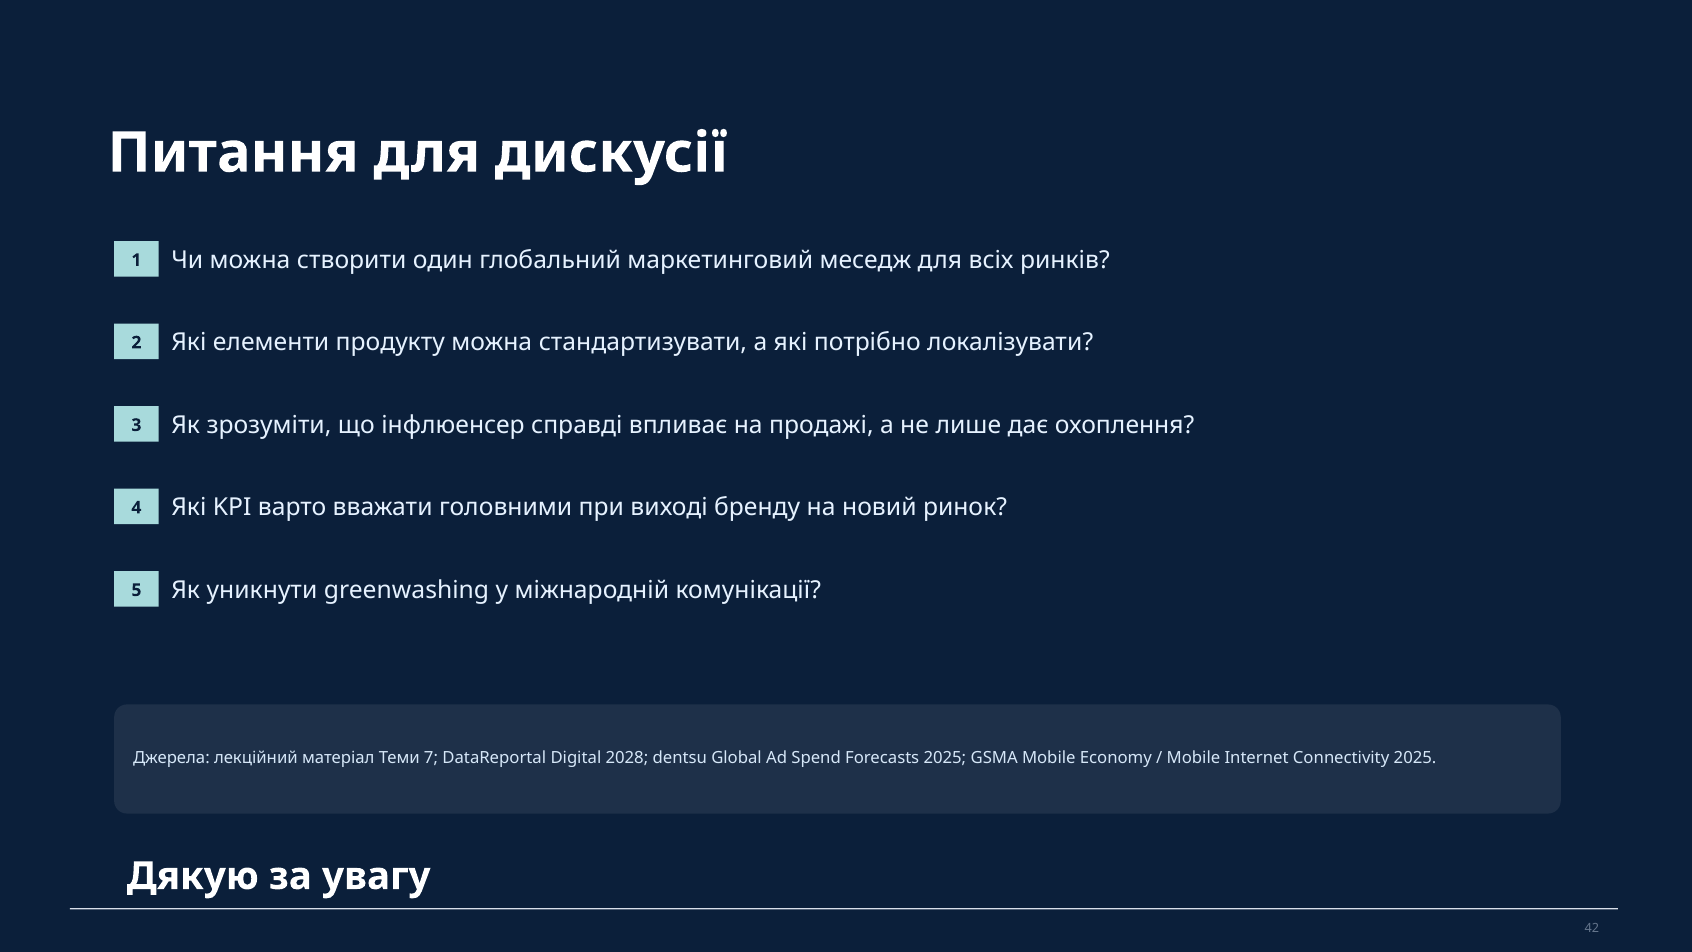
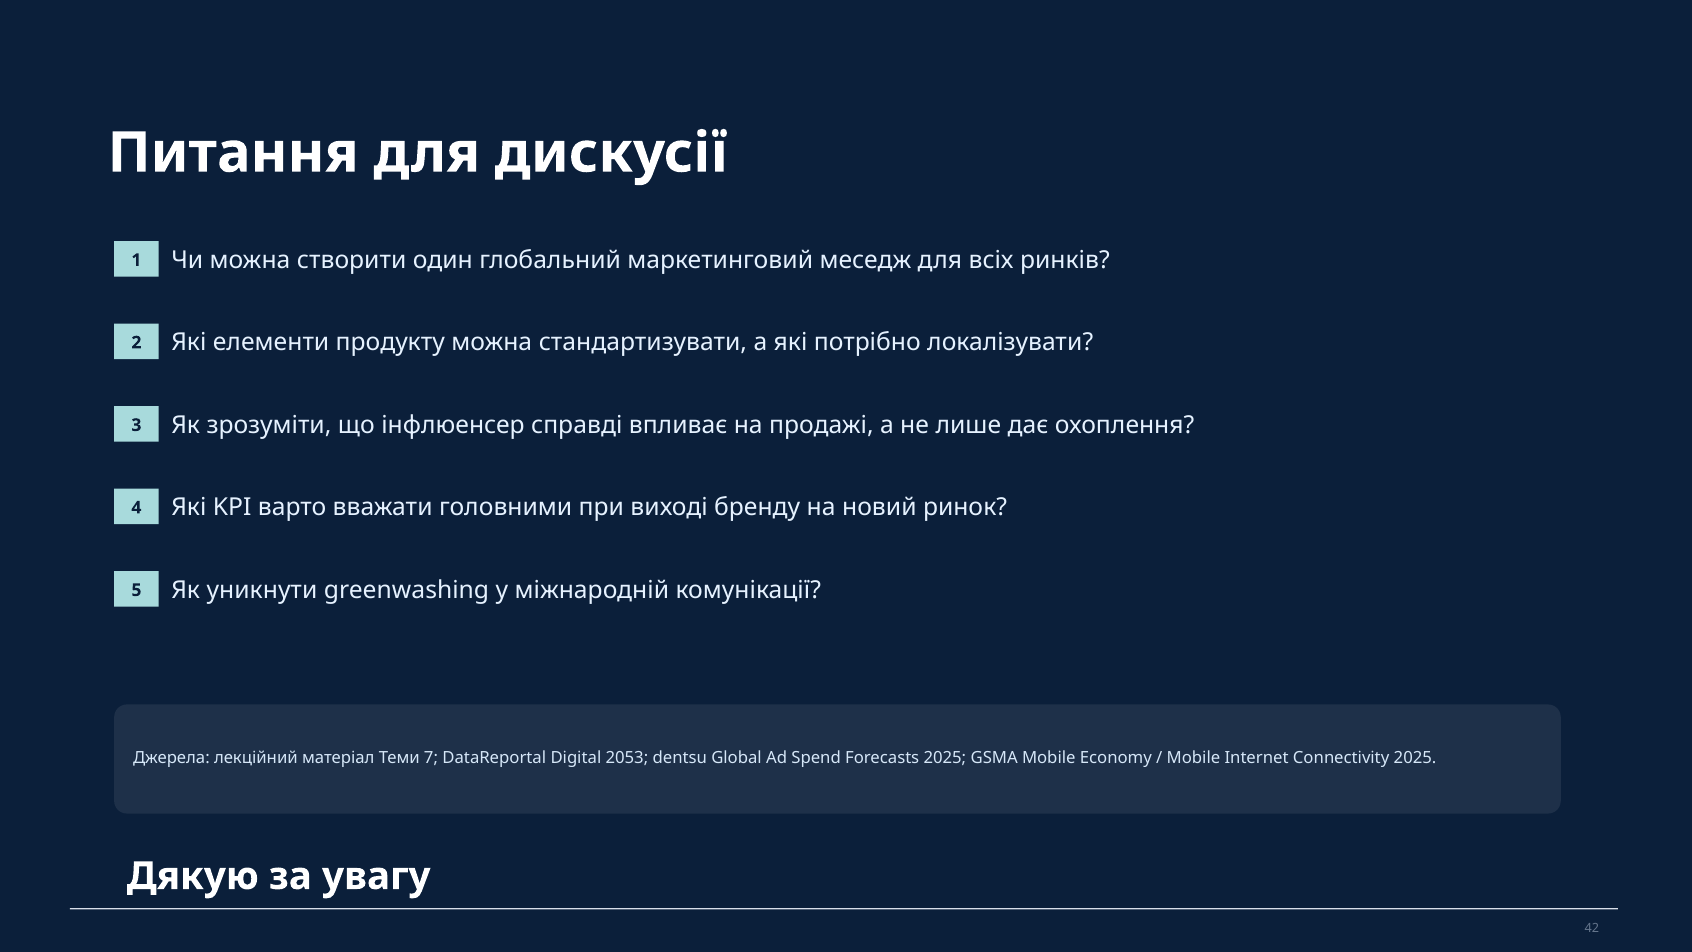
2028: 2028 -> 2053 (627, 757)
